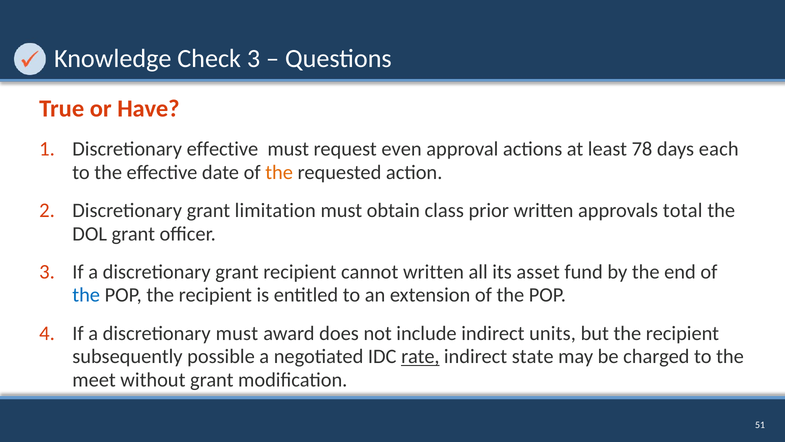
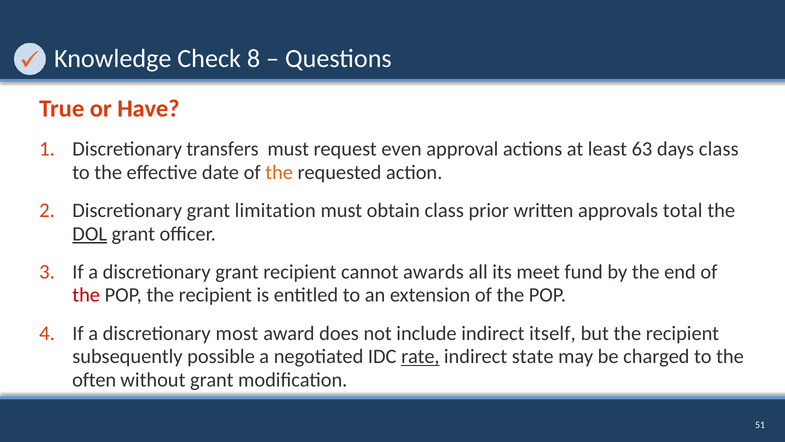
Check 3: 3 -> 8 (254, 58)
Discretionary effective: effective -> transfers (222, 149)
78: 78 -> 63 (642, 149)
days each: each -> class (719, 149)
DOL underline: none -> present (90, 234)
cannot written: written -> awards (433, 272)
asset: asset -> meet (538, 272)
the colour: blue -> red (86, 295)
discretionary must: must -> most (237, 333)
units: units -> itself (552, 333)
meet: meet -> often (94, 380)
